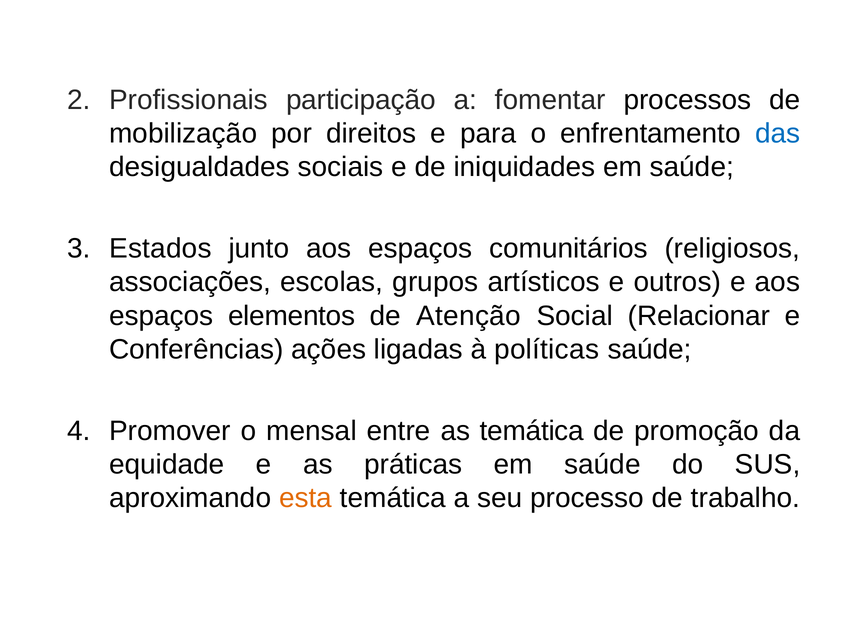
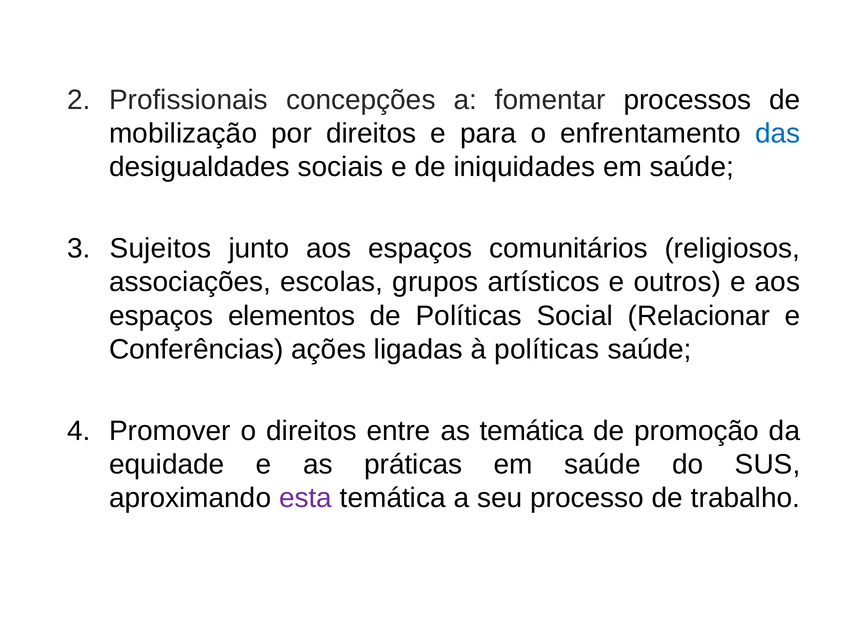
participação: participação -> concepções (361, 100)
Estados: Estados -> Sujeitos (160, 248)
de Atenção: Atenção -> Políticas (469, 316)
o mensal: mensal -> direitos (312, 431)
esta colour: orange -> purple (306, 498)
